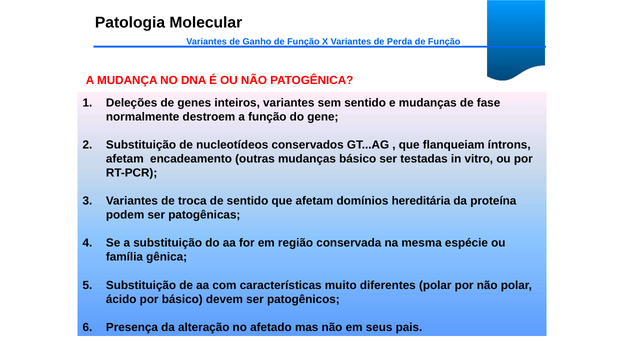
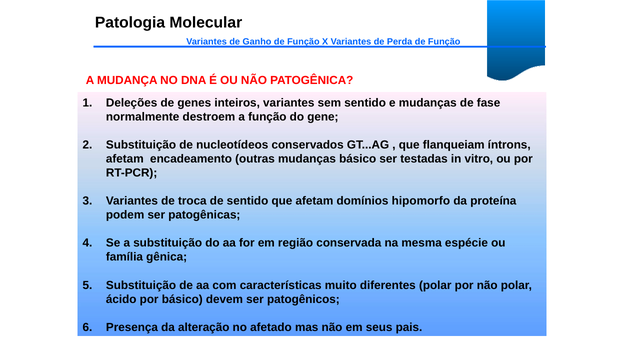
hereditária: hereditária -> hipomorfo (421, 201)
